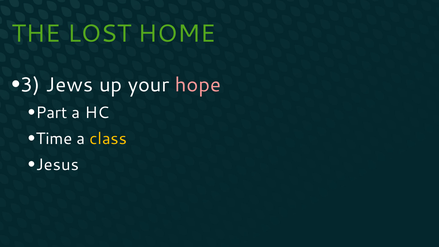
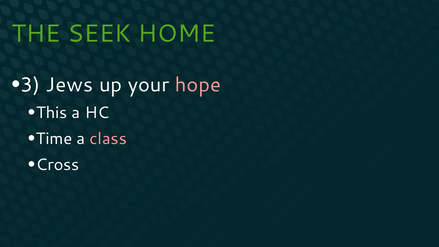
LOST: LOST -> SEEK (99, 34)
Part: Part -> This (52, 113)
class colour: yellow -> pink (108, 139)
Jesus: Jesus -> Cross (58, 165)
